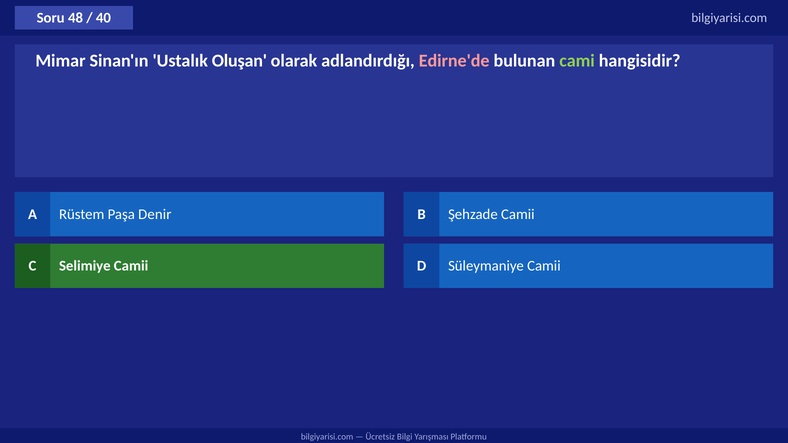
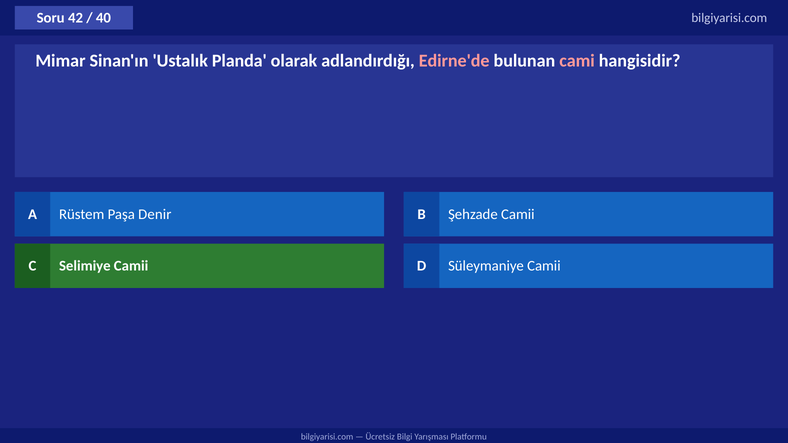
48: 48 -> 42 (76, 18)
Oluşan: Oluşan -> Planda (239, 61)
cami colour: light green -> pink (577, 61)
